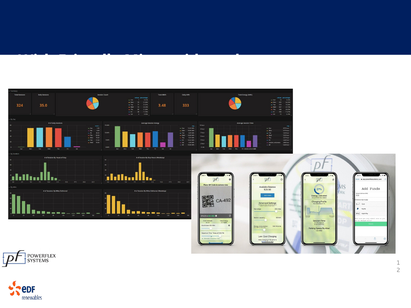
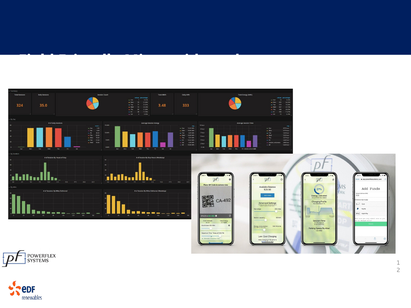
With: With -> Field (36, 60)
